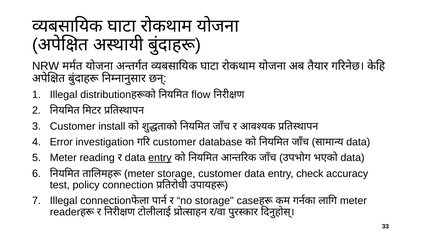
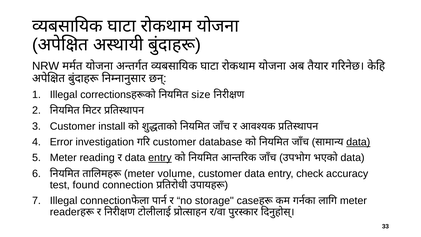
distribution: distribution -> corrections (106, 95)
flow: flow -> size (201, 95)
data underline: none -> present (358, 142)
meter storage: storage -> volume (176, 173)
policy: policy -> found (86, 185)
